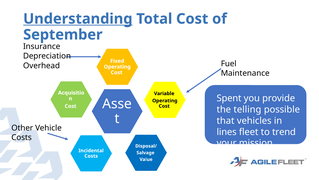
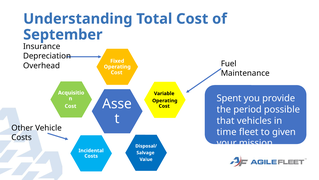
Understanding underline: present -> none (78, 19)
telling: telling -> period (248, 109)
lines: lines -> time (227, 132)
trend: trend -> given (284, 132)
